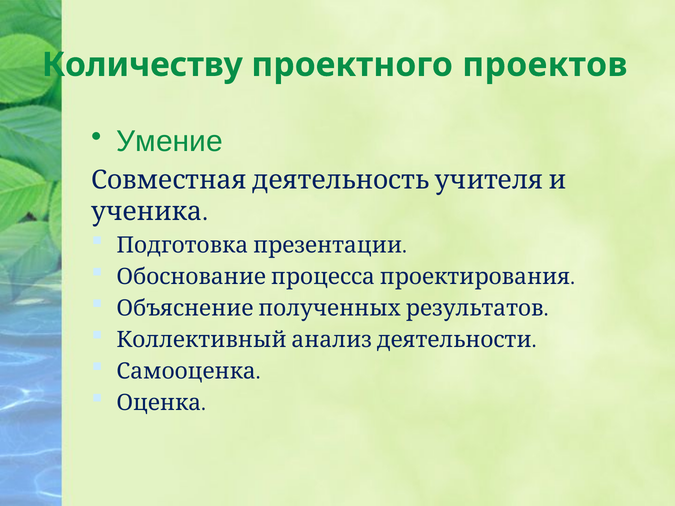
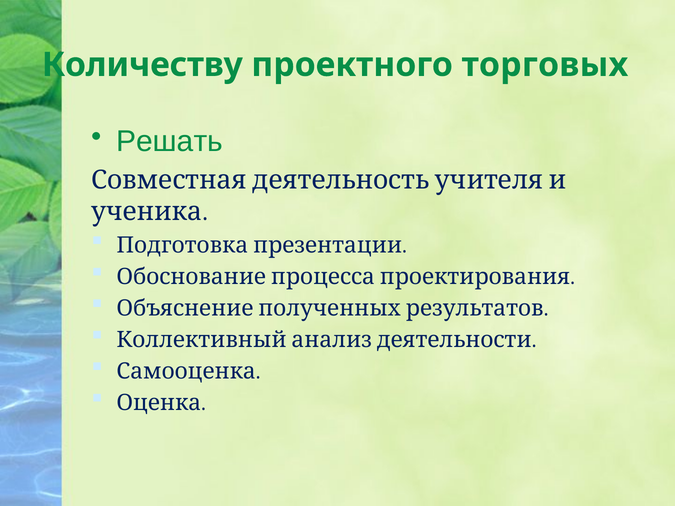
проектов: проектов -> торговых (545, 65)
Умение: Умение -> Решать (170, 142)
